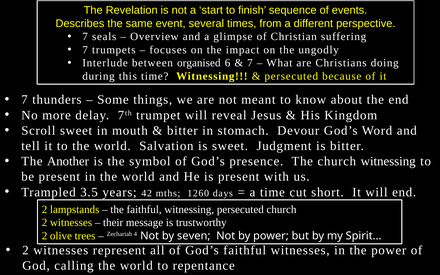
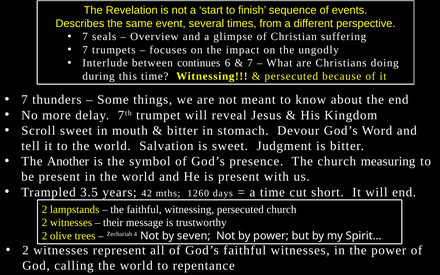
organised: organised -> continues (199, 63)
church witnessing: witnessing -> measuring (388, 161)
